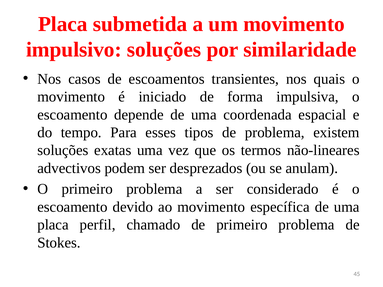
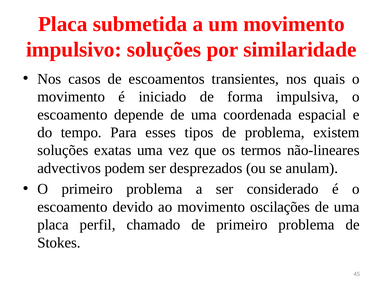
específica: específica -> oscilações (280, 207)
